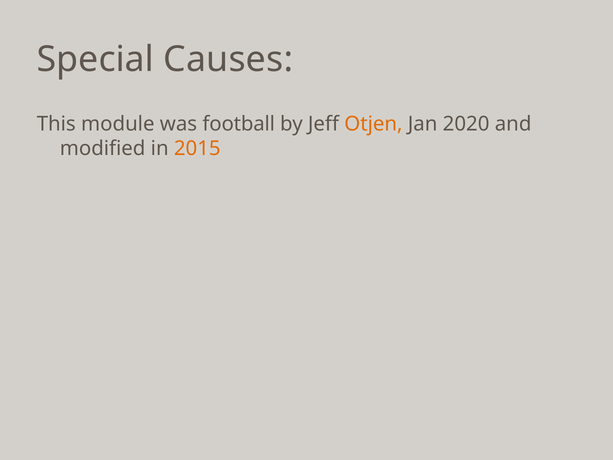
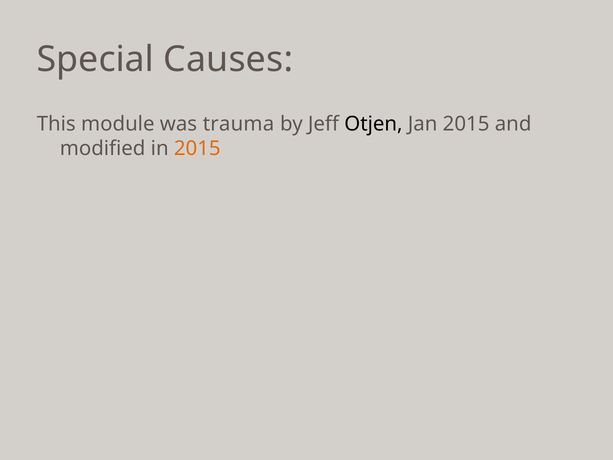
football: football -> trauma (239, 124)
Otjen colour: orange -> black (373, 124)
Jan 2020: 2020 -> 2015 (466, 124)
